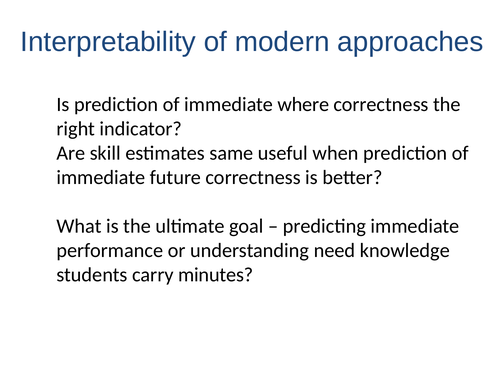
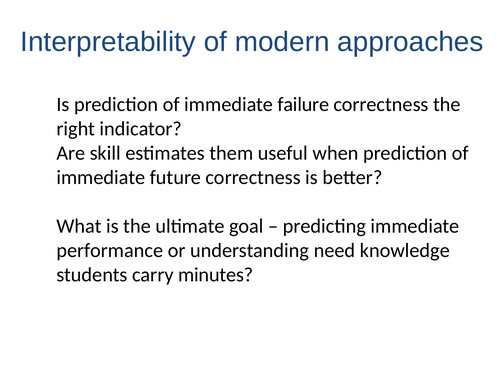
where: where -> failure (303, 104)
same: same -> them (231, 153)
